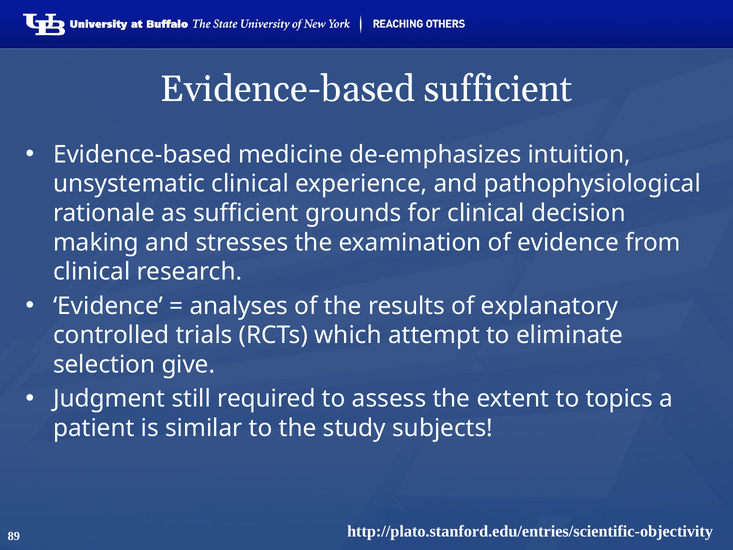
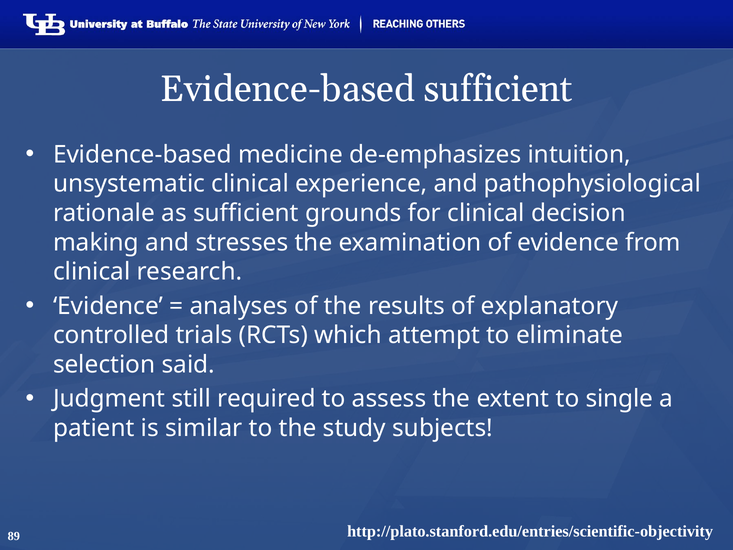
give: give -> said (188, 364)
topics: topics -> single (619, 399)
